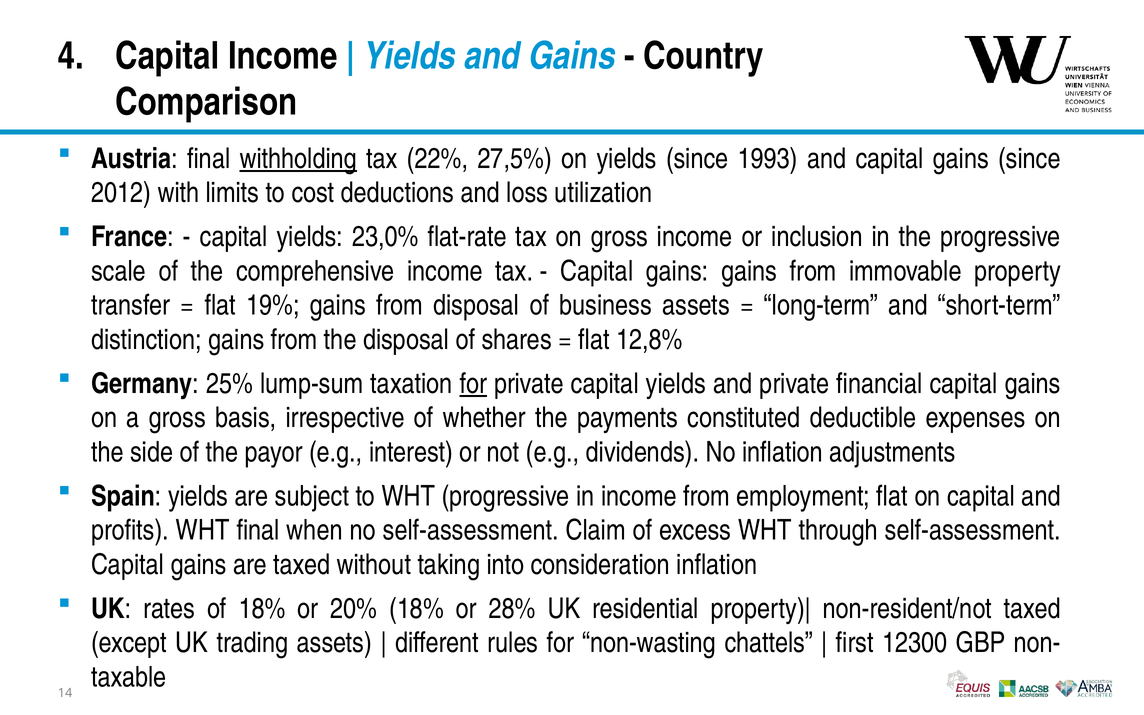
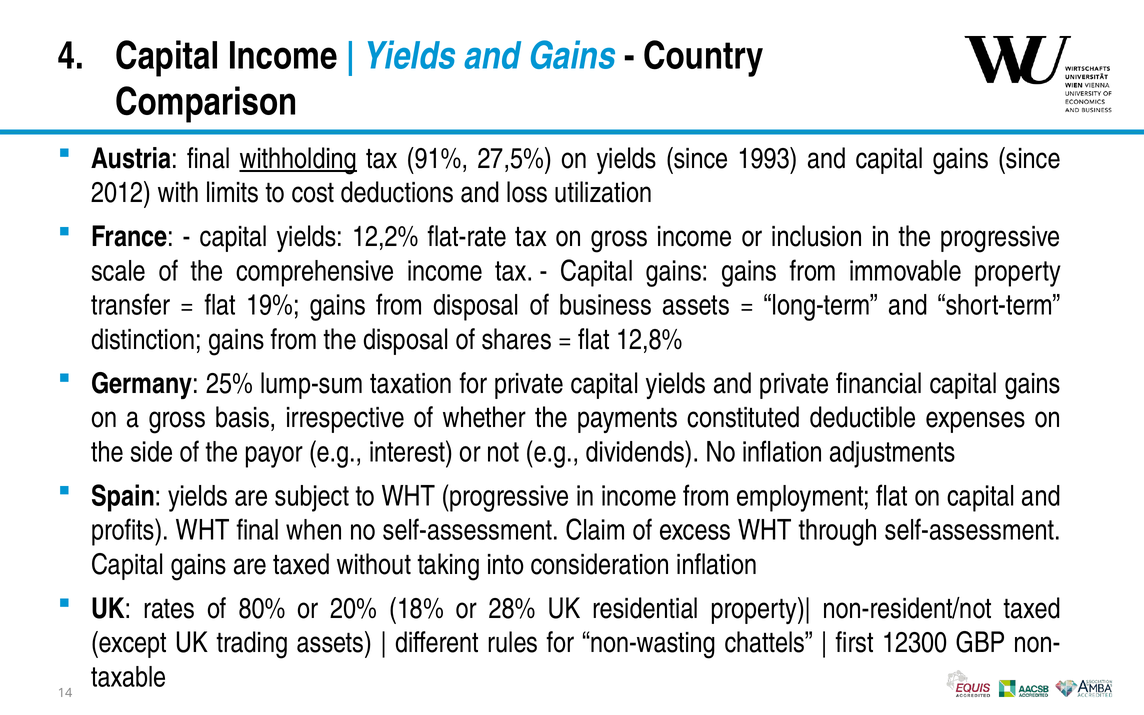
22%: 22% -> 91% (438, 159)
23,0%: 23,0% -> 12,2% (385, 237)
for underline: present -> none (473, 384)
of 18%: 18% -> 80% (262, 609)
